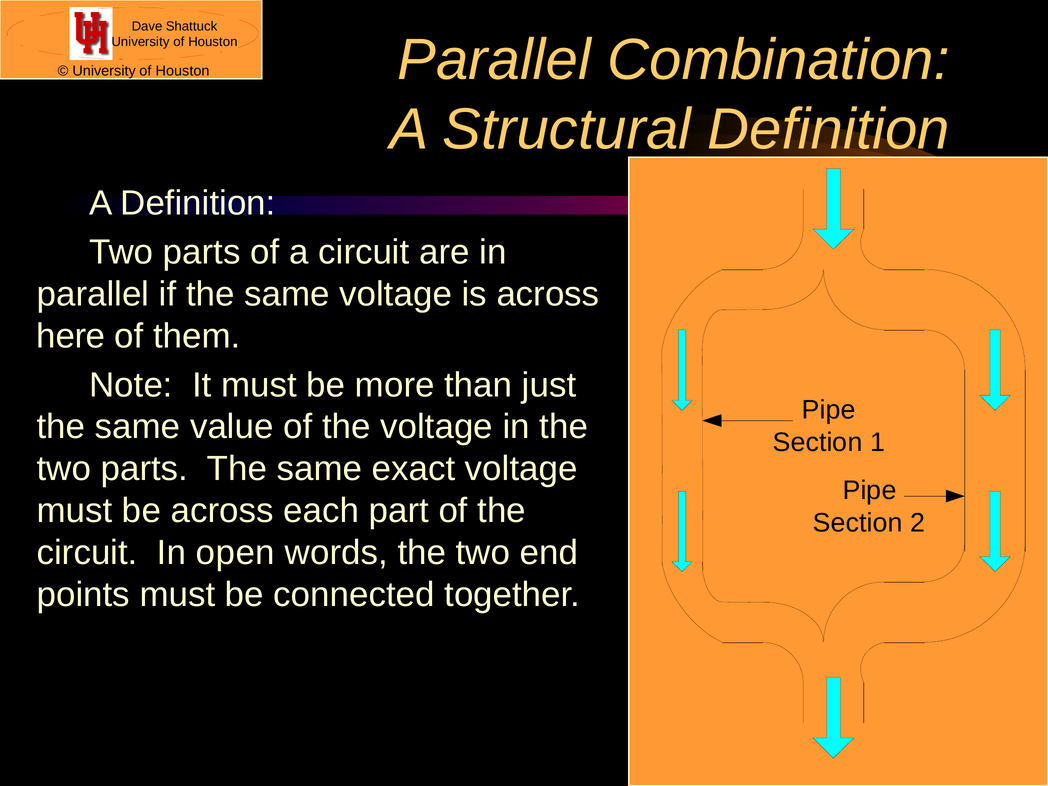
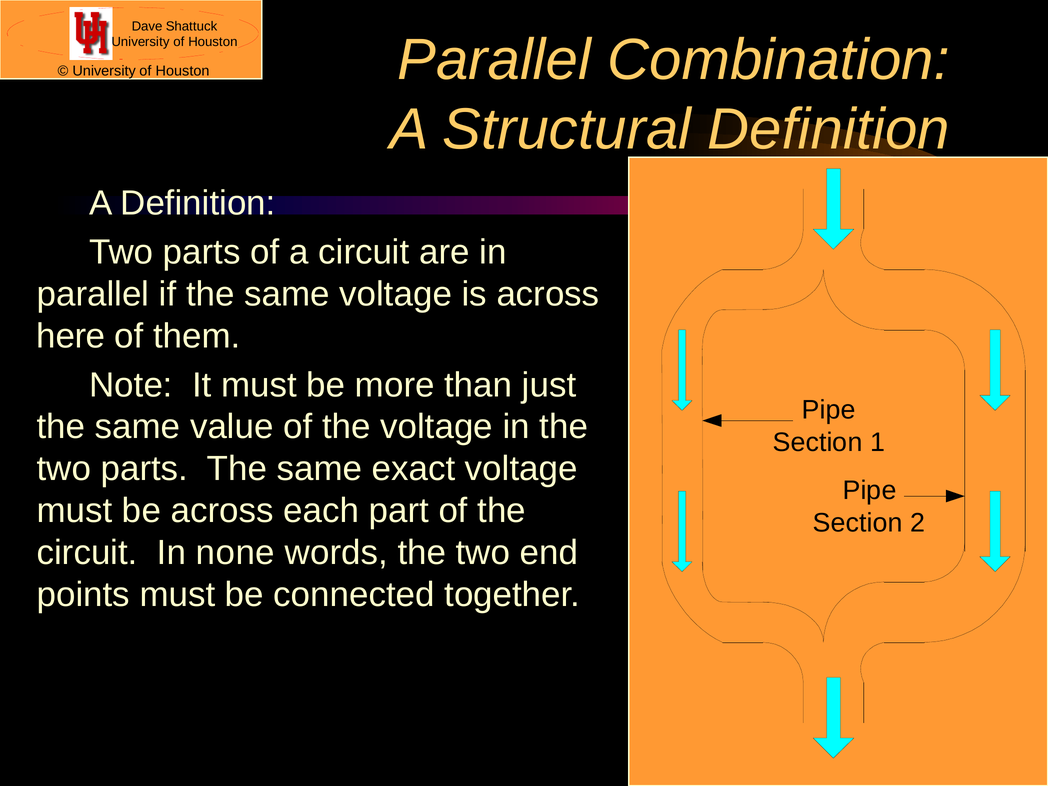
open: open -> none (235, 553)
